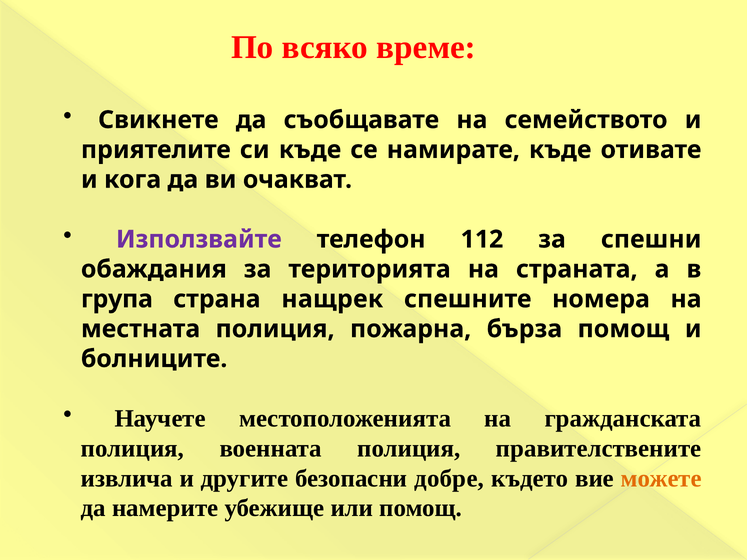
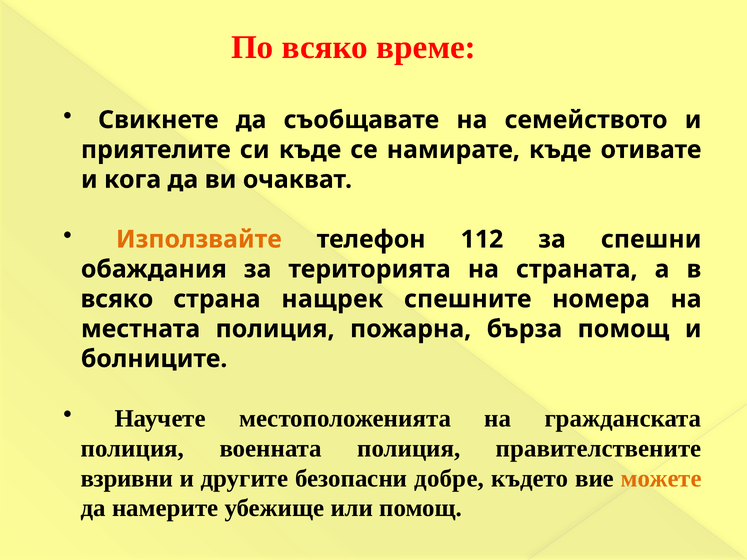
Използвайте colour: purple -> orange (199, 239)
група: група -> всяко (117, 299)
извлича: извлича -> взривни (127, 479)
